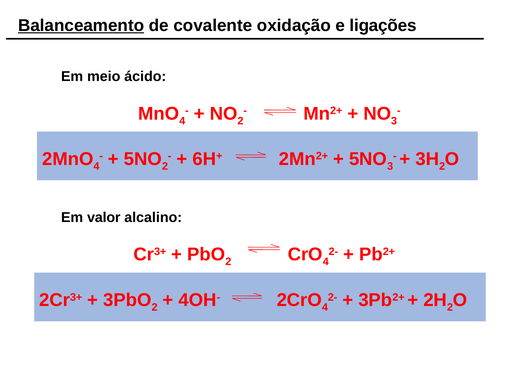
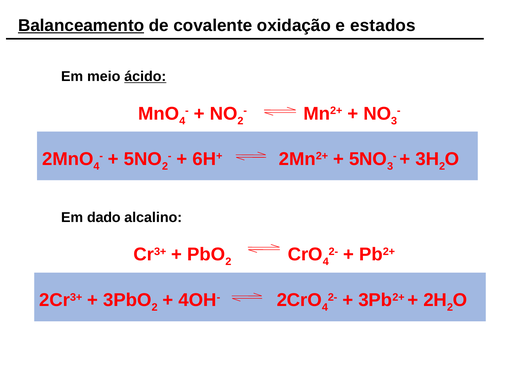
ligações: ligações -> estados (383, 26)
ácido underline: none -> present (145, 77)
valor: valor -> dado (104, 217)
